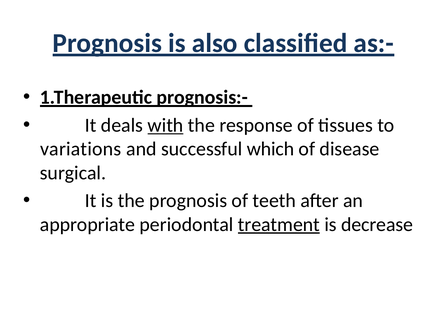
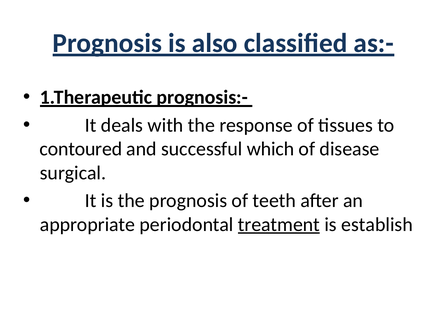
with underline: present -> none (166, 125)
variations: variations -> contoured (81, 149)
decrease: decrease -> establish (377, 225)
